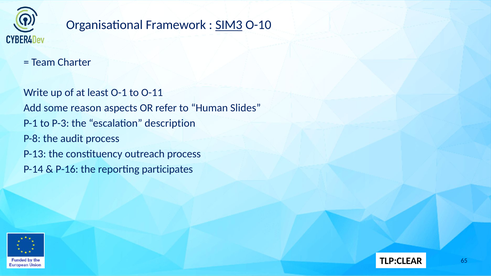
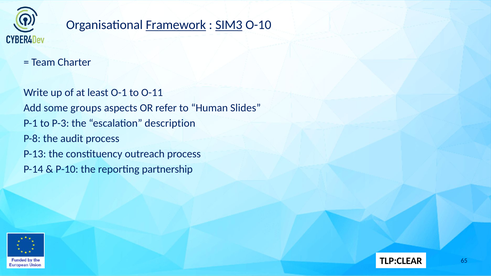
Framework underline: none -> present (176, 25)
reason: reason -> groups (86, 108)
P-16: P-16 -> P-10 (67, 169)
participates: participates -> partnership (167, 169)
